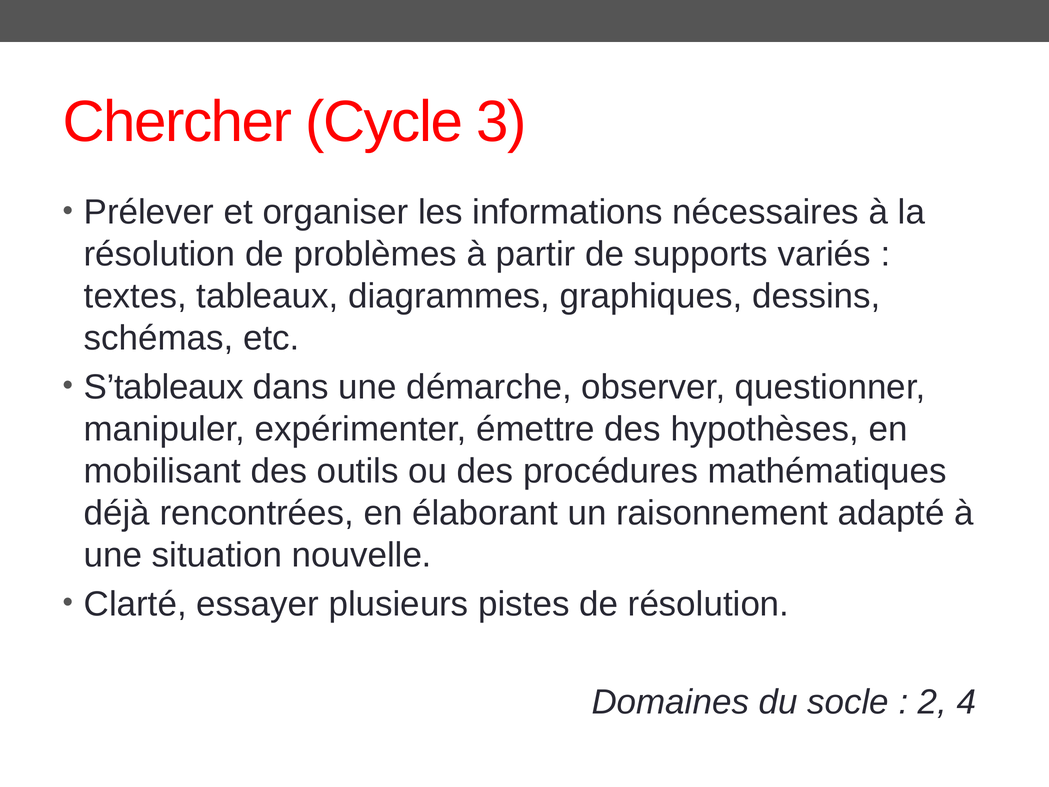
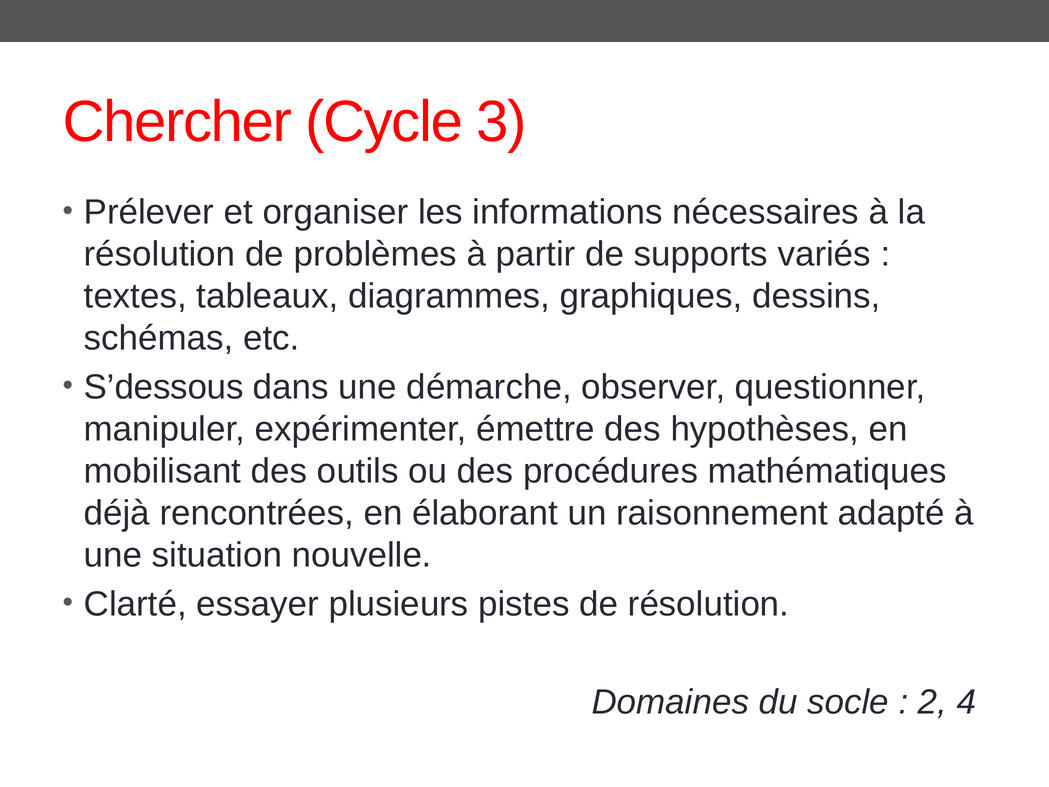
S’tableaux: S’tableaux -> S’dessous (164, 387)
